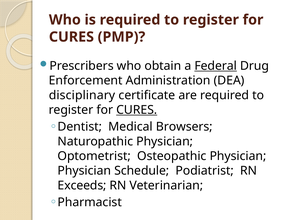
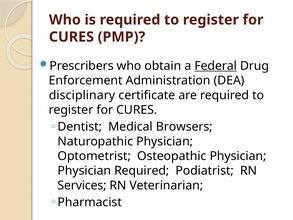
CURES underline: present -> none (137, 110)
Physician Schedule: Schedule -> Required (142, 171)
Exceeds: Exceeds -> Services (82, 185)
